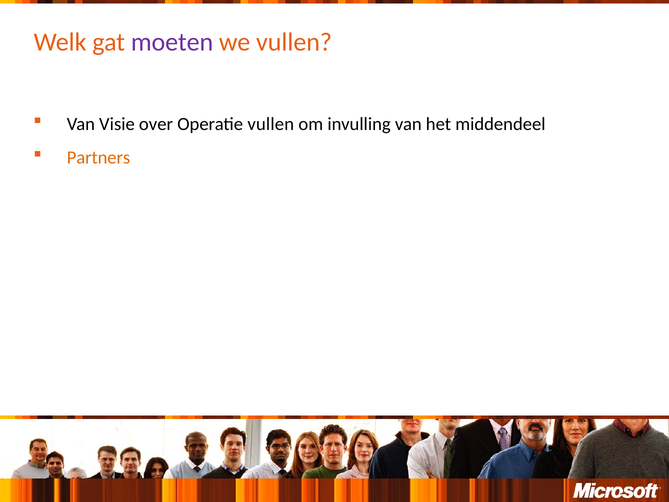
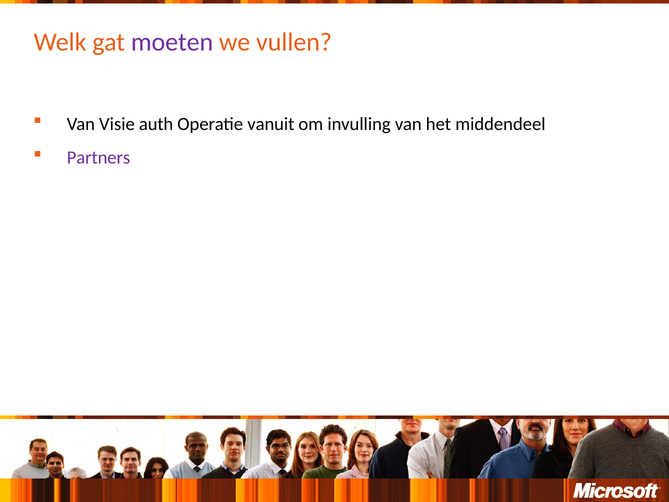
over: over -> auth (156, 124)
Operatie vullen: vullen -> vanuit (271, 124)
Partners colour: orange -> purple (98, 157)
